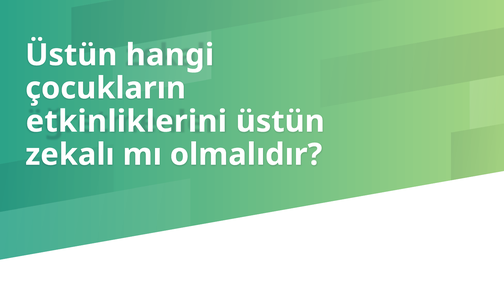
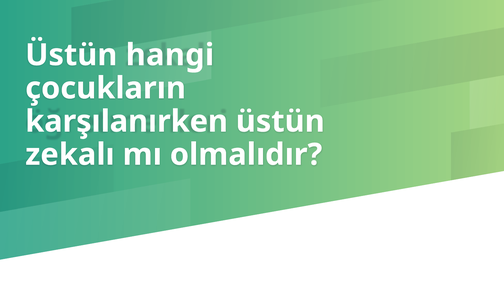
etkinliklerini: etkinliklerini -> karşılanırken (127, 122)
